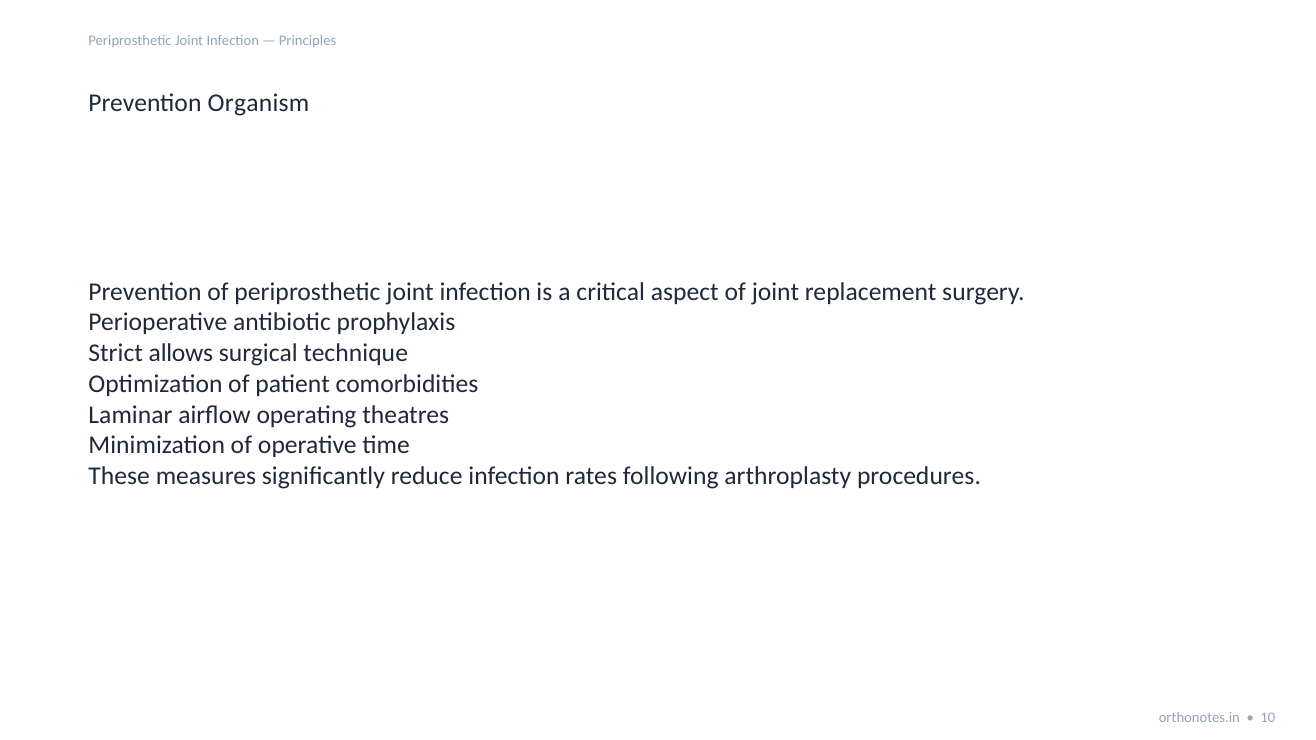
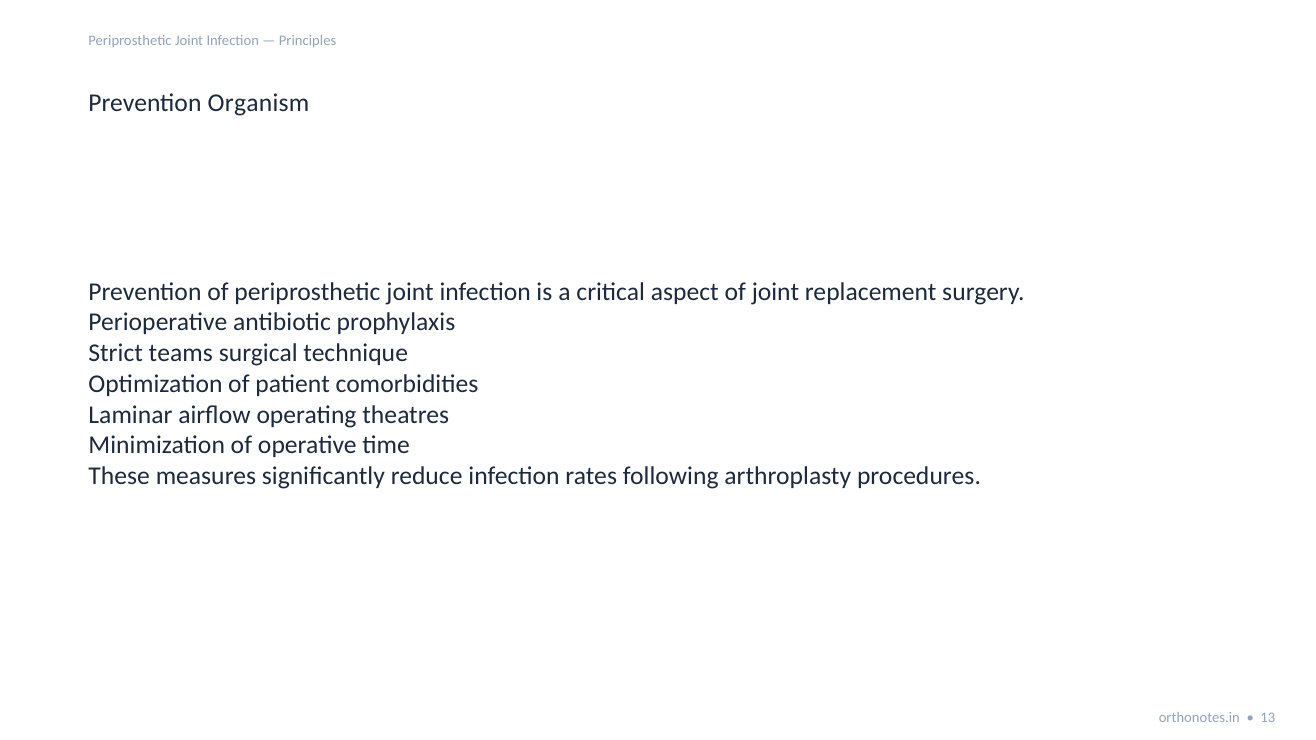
allows: allows -> teams (181, 353)
10: 10 -> 13 (1268, 718)
